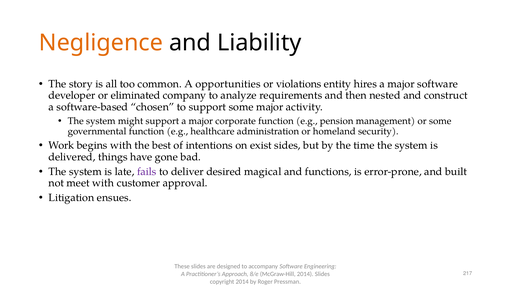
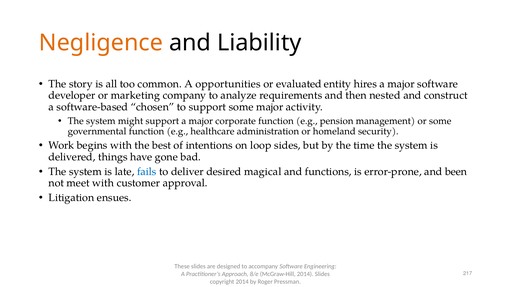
violations: violations -> evaluated (299, 84)
eliminated: eliminated -> marketing (135, 96)
exist: exist -> loop (261, 146)
fails colour: purple -> blue (147, 172)
built: built -> been (456, 172)
